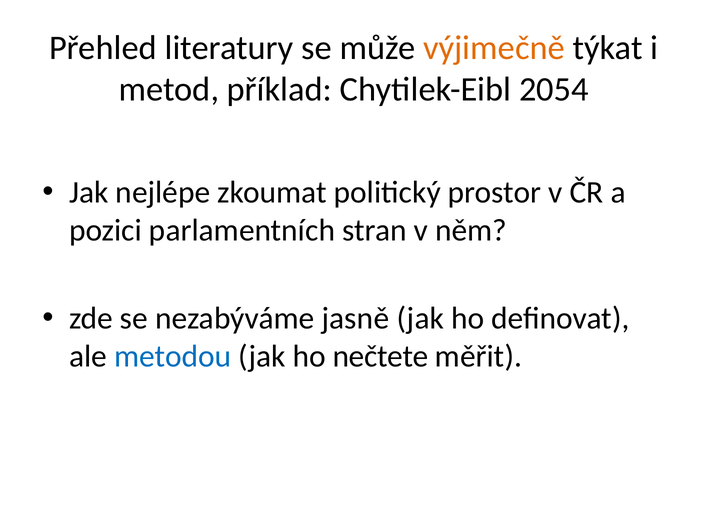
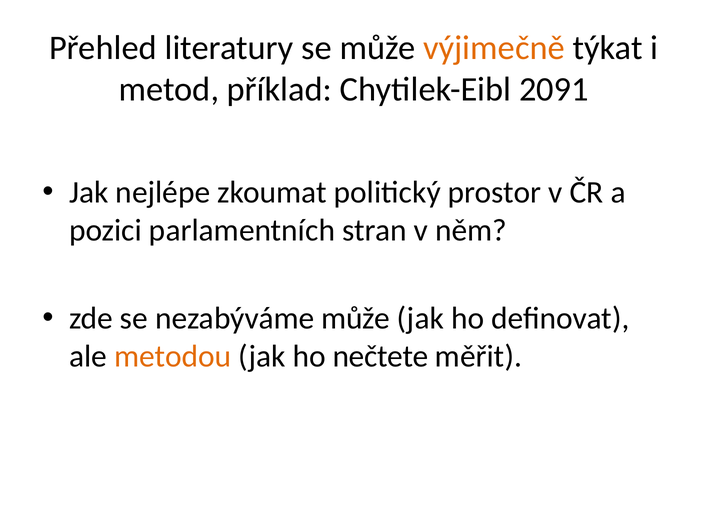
2054: 2054 -> 2091 (554, 89)
nezabýváme jasně: jasně -> může (356, 319)
metodou colour: blue -> orange (173, 356)
